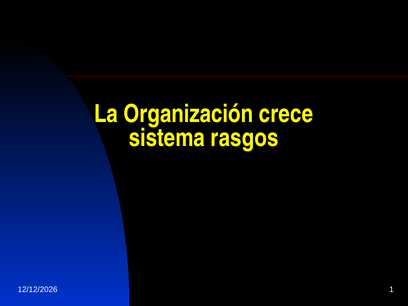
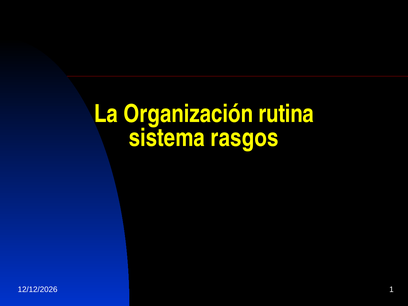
crece: crece -> rutina (286, 114)
